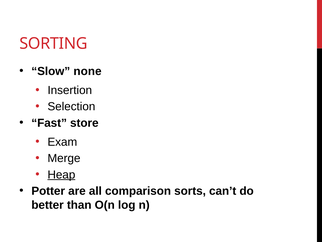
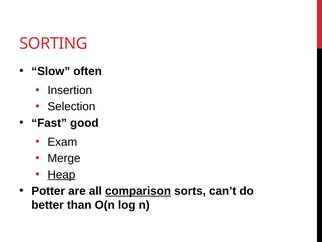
none: none -> often (88, 71)
store: store -> good (84, 123)
comparison underline: none -> present (138, 191)
